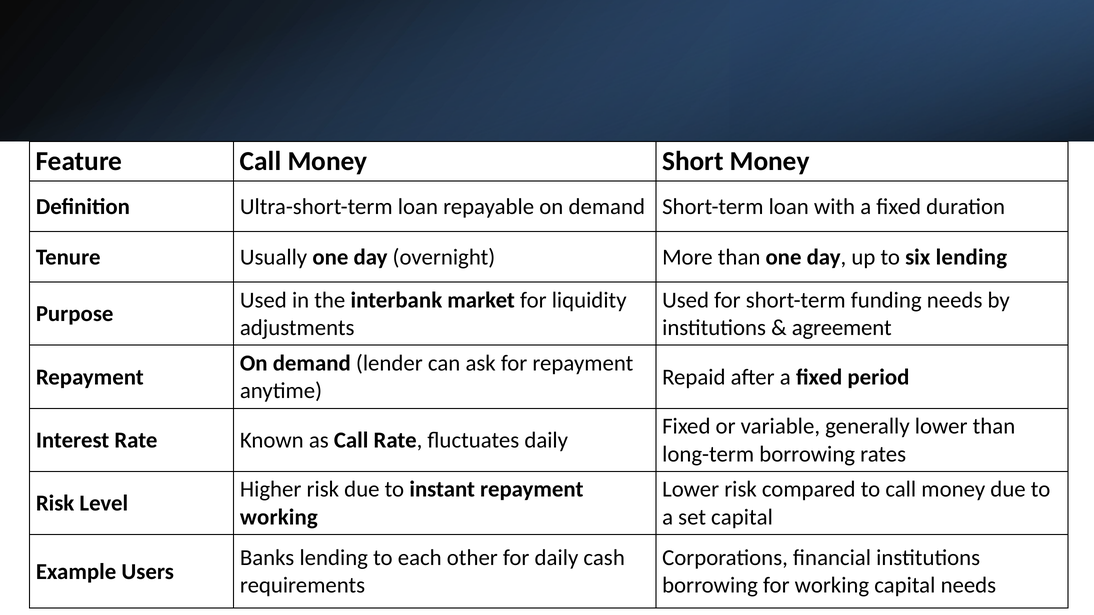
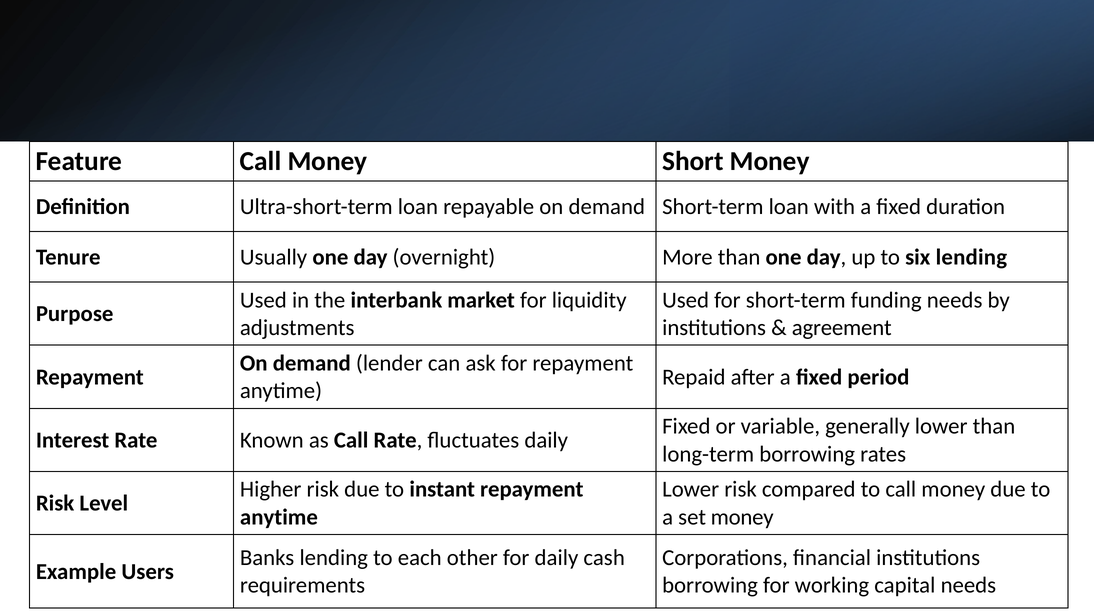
working: working -> anytime (279, 517)
set capital: capital -> money (742, 517)
